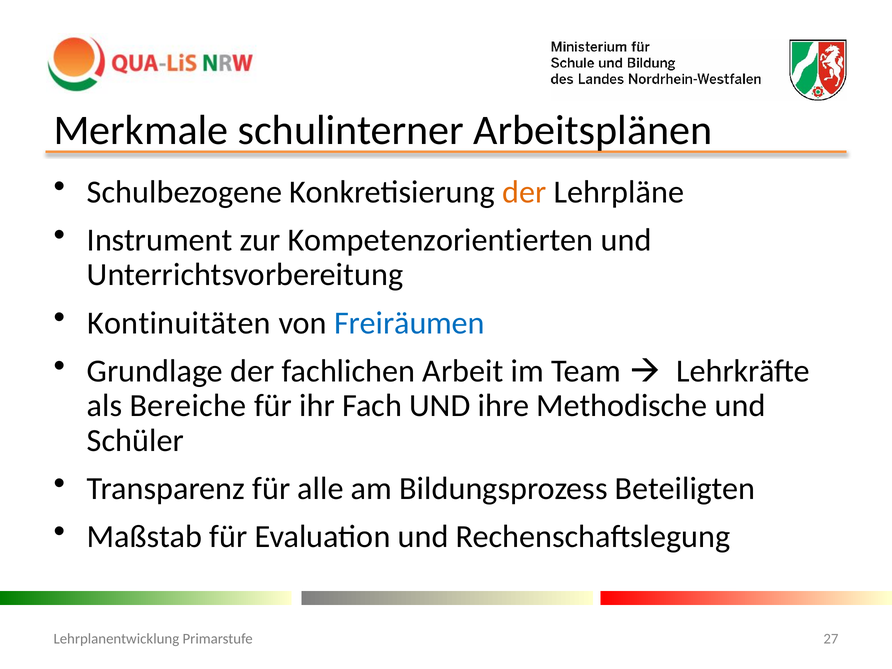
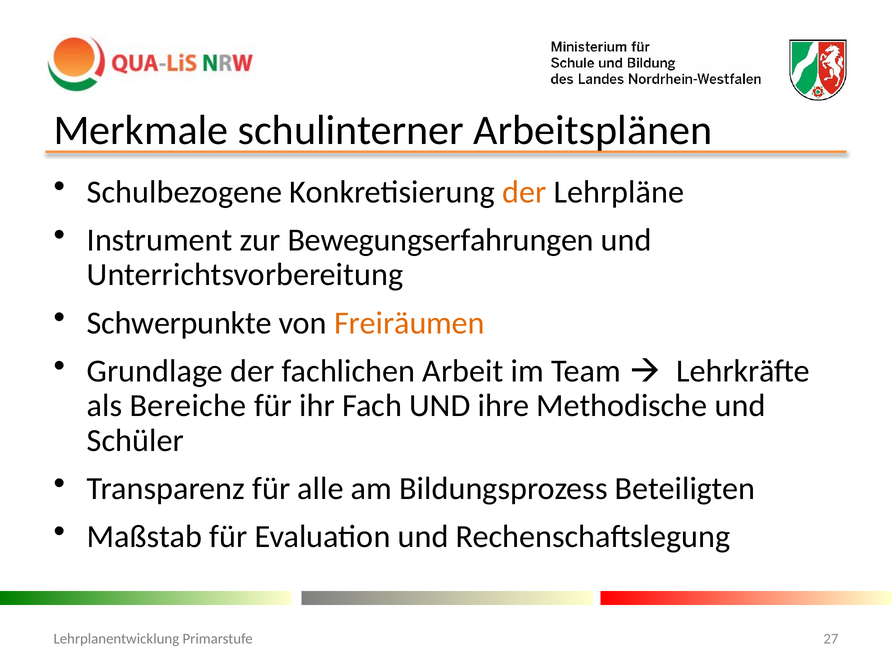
Kompetenzorientierten: Kompetenzorientierten -> Bewegungserfahrungen (441, 240)
Kontinuitäten: Kontinuitäten -> Schwerpunkte (179, 323)
Freiräumen colour: blue -> orange (409, 323)
